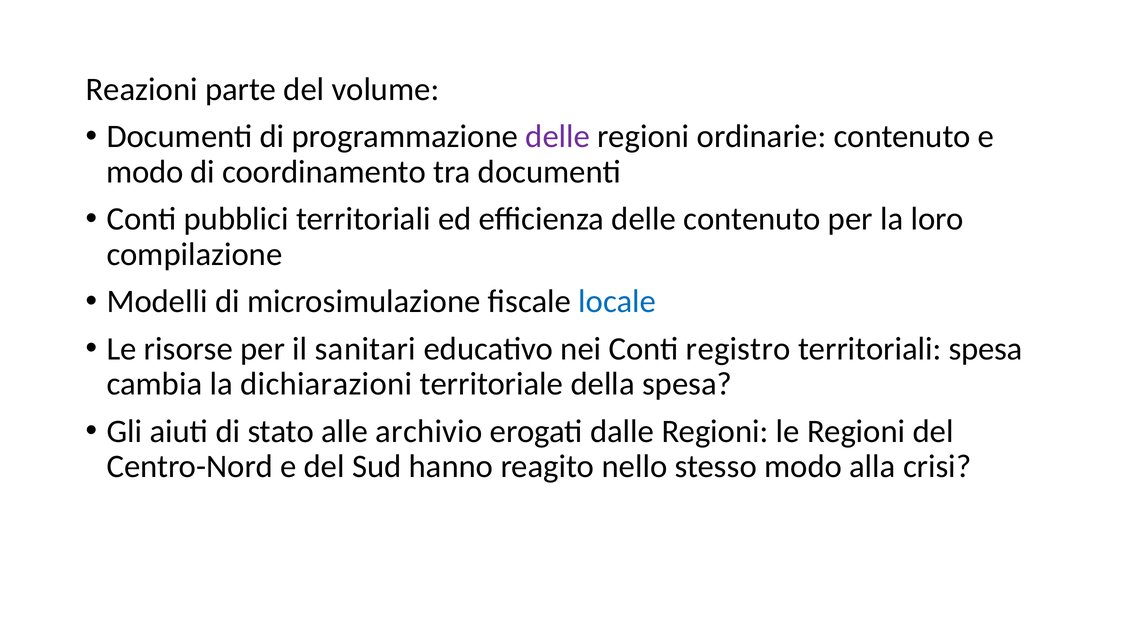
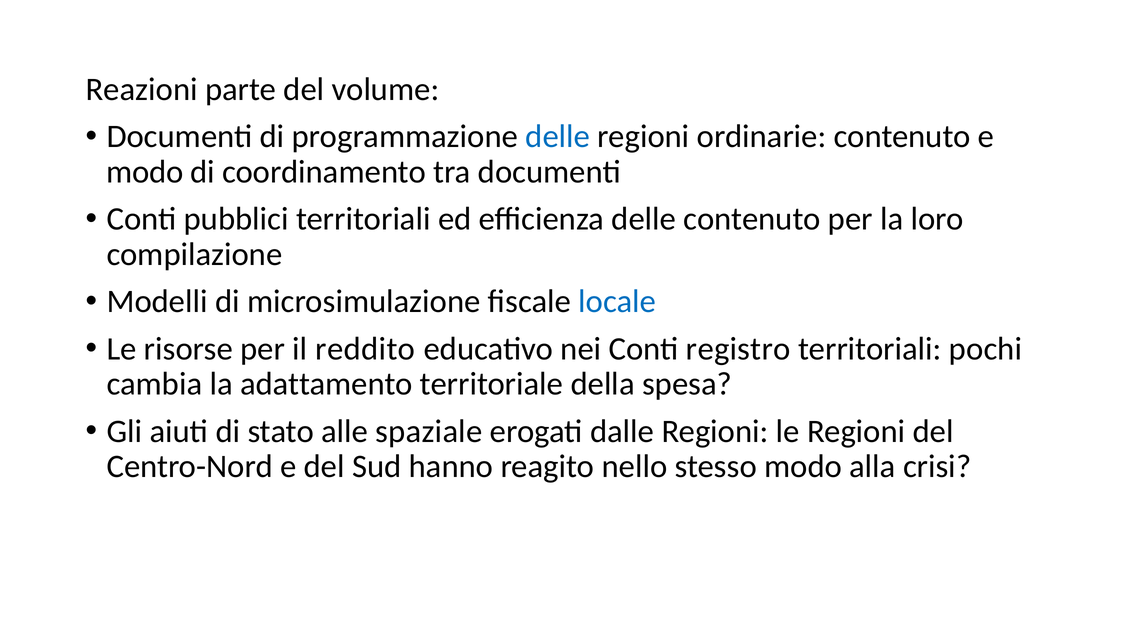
delle colour: purple -> blue (558, 137)
sanitari: sanitari -> reddito (365, 349)
territoriali spesa: spesa -> pochi (986, 349)
dichiarazioni: dichiarazioni -> adattamento (326, 384)
archivio: archivio -> spaziale (429, 431)
